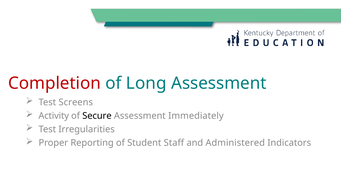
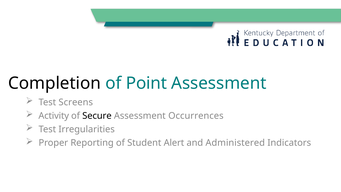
Completion colour: red -> black (54, 83)
Long: Long -> Point (146, 83)
Immediately: Immediately -> Occurrences (196, 116)
Staff: Staff -> Alert (174, 143)
